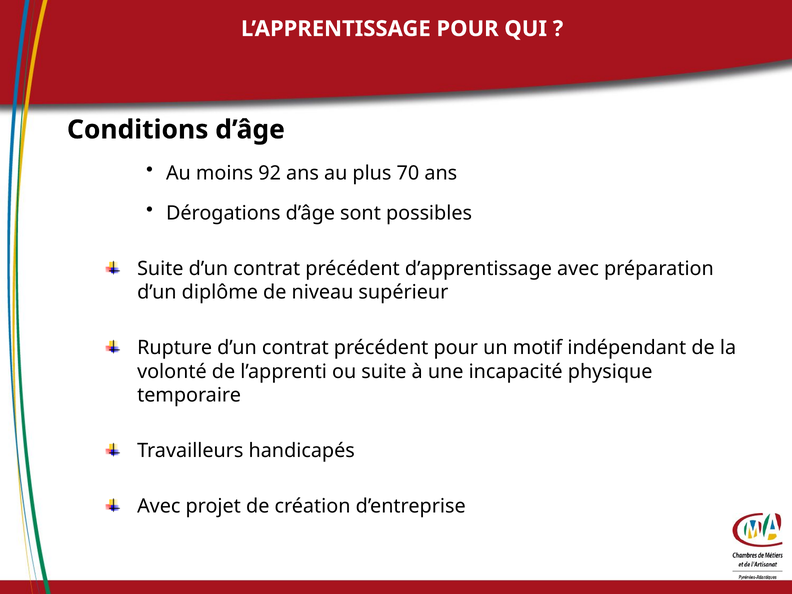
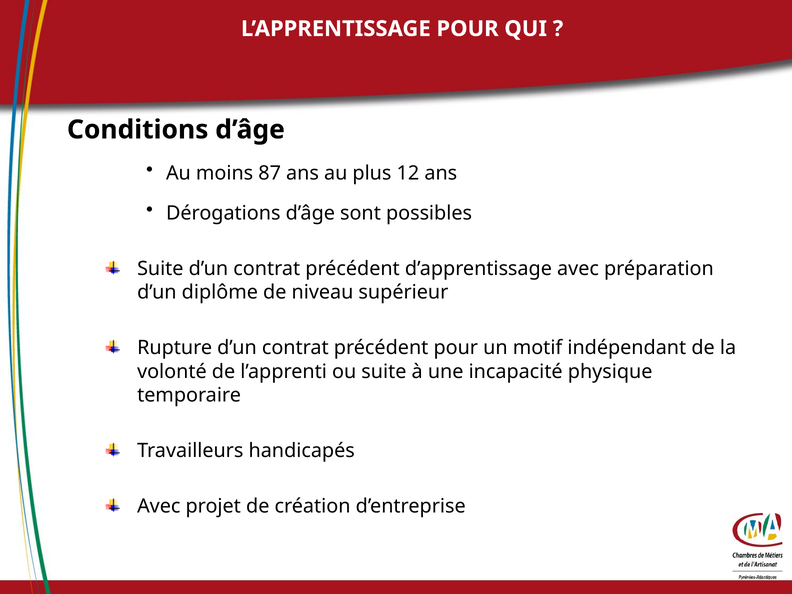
92: 92 -> 87 (270, 173)
70: 70 -> 12 (408, 173)
